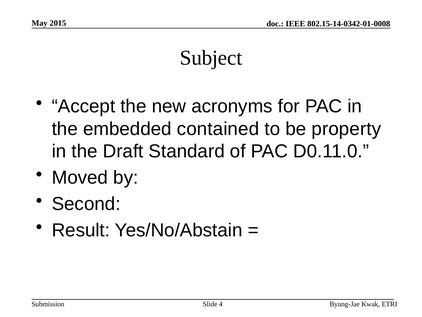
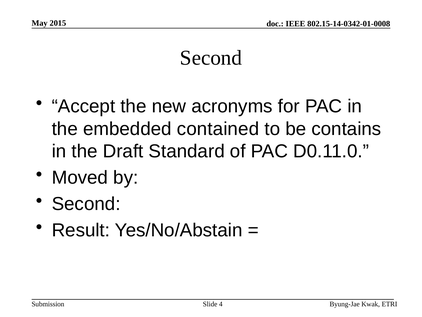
Subject: Subject -> Second (211, 58)
property: property -> contains (346, 129)
